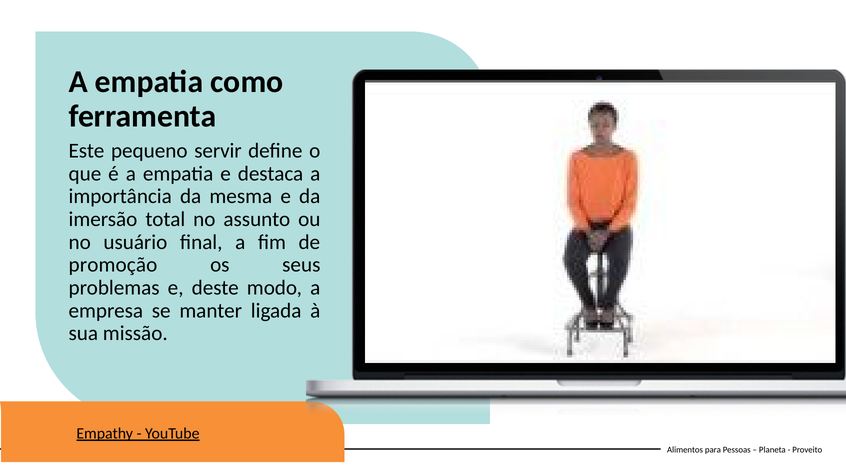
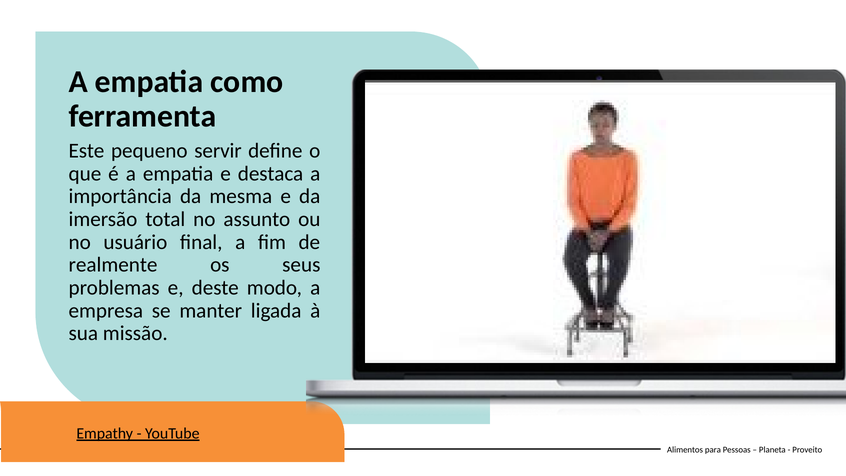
promoção: promoção -> realmente (113, 265)
